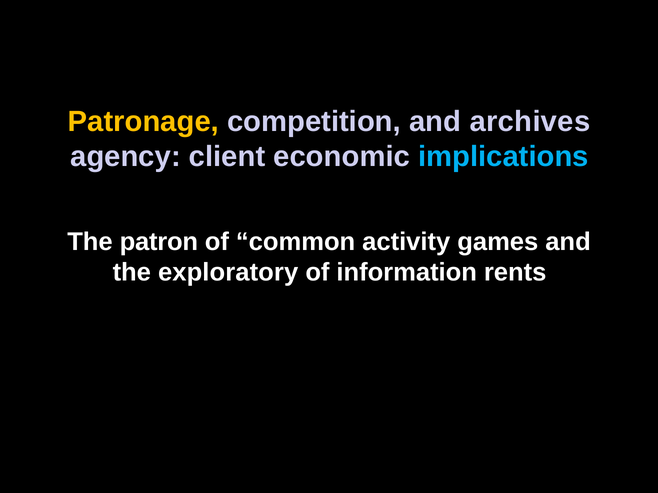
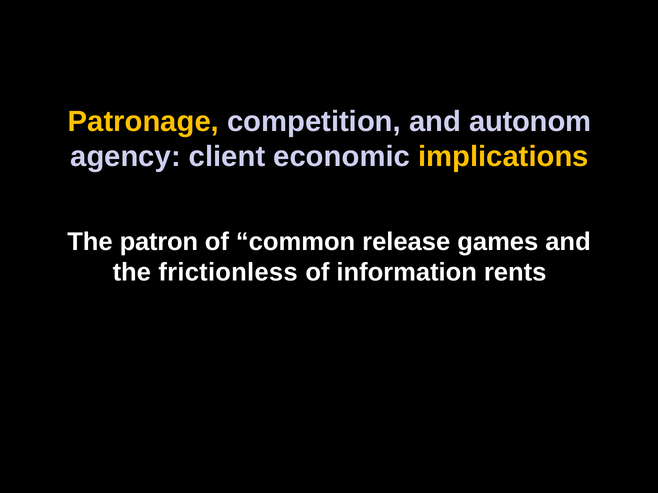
archives: archives -> autonom (530, 122)
implications colour: light blue -> yellow (503, 157)
activity: activity -> release (406, 242)
exploratory: exploratory -> frictionless (228, 273)
